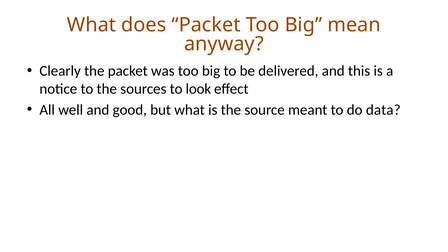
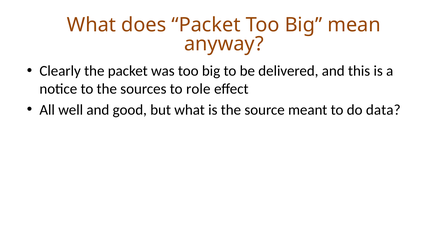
look: look -> role (198, 89)
